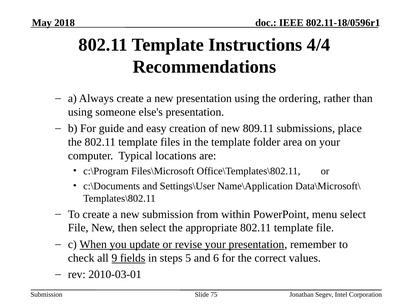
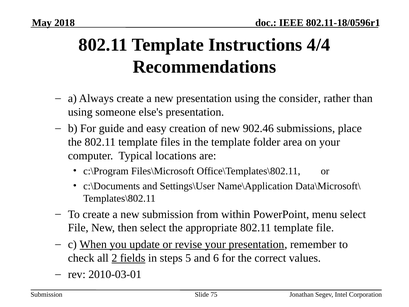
ordering: ordering -> consider (300, 98)
809.11: 809.11 -> 902.46 (258, 128)
9: 9 -> 2 (114, 258)
